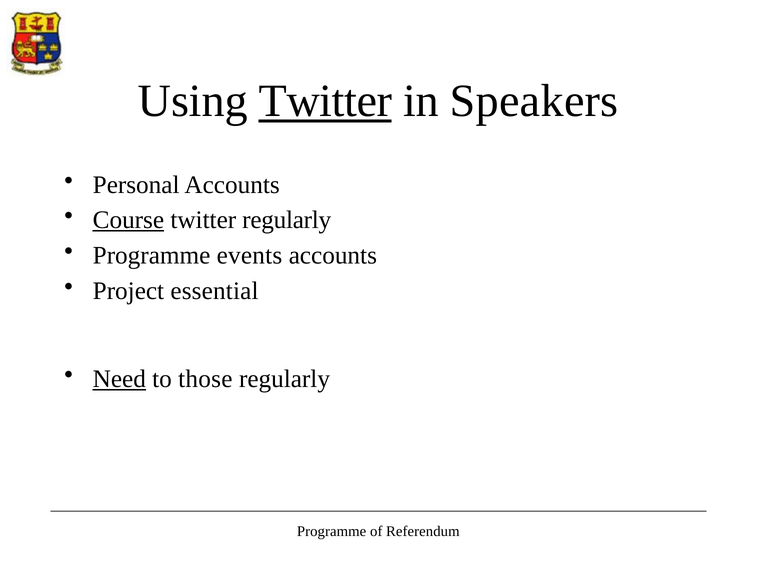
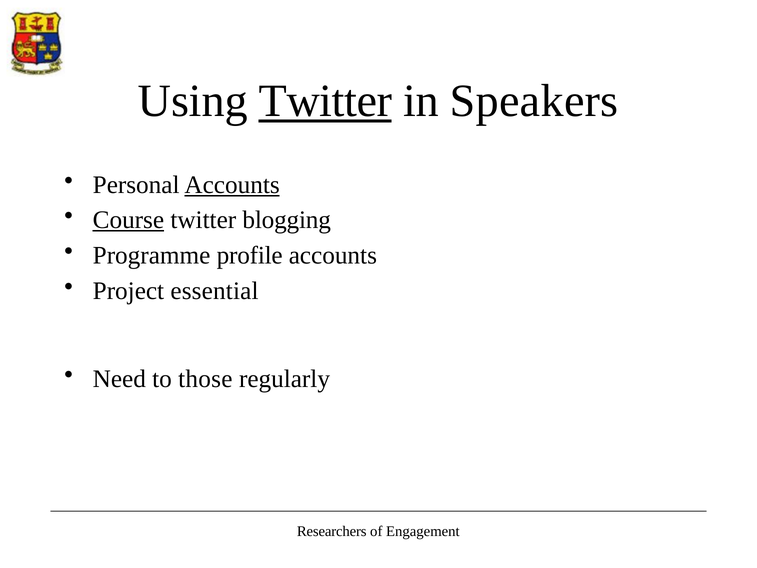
Accounts underline: none -> present (232, 185)
twitter regularly: regularly -> blogging (287, 220)
events: events -> profile (250, 255)
Need underline: present -> none (119, 379)
Programme: Programme -> Researchers (332, 531)
Referendum: Referendum -> Engagement (423, 531)
